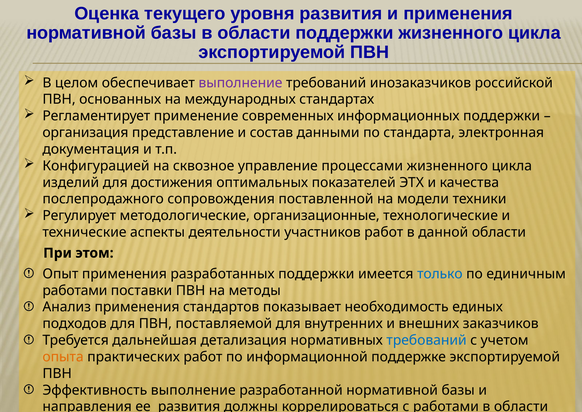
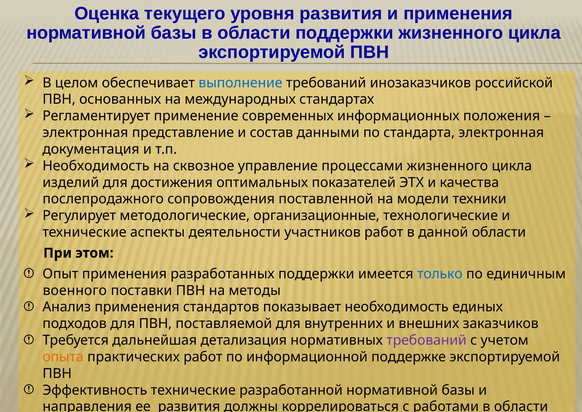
выполнение colour: purple -> blue (240, 83)
информационных поддержки: поддержки -> положения (502, 116)
организация: организация -> электронная (85, 133)
Конфигурацией: Конфигурацией -> Необходимость (96, 166)
работами: работами -> военного (75, 290)
требований colour: blue -> purple (427, 340)
Эффективность выполнение: выполнение -> технические (193, 390)
